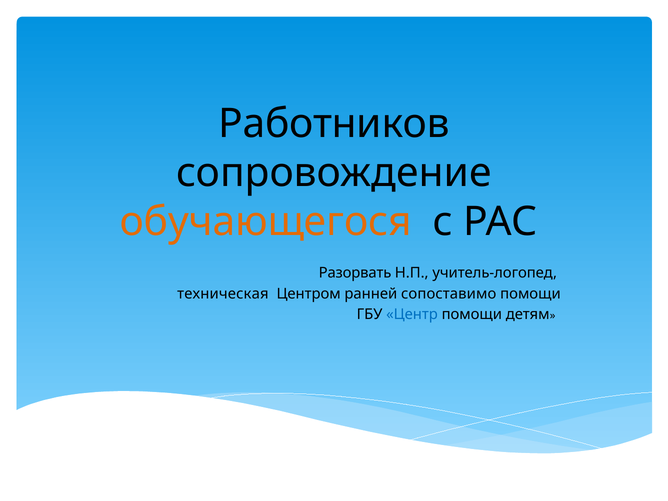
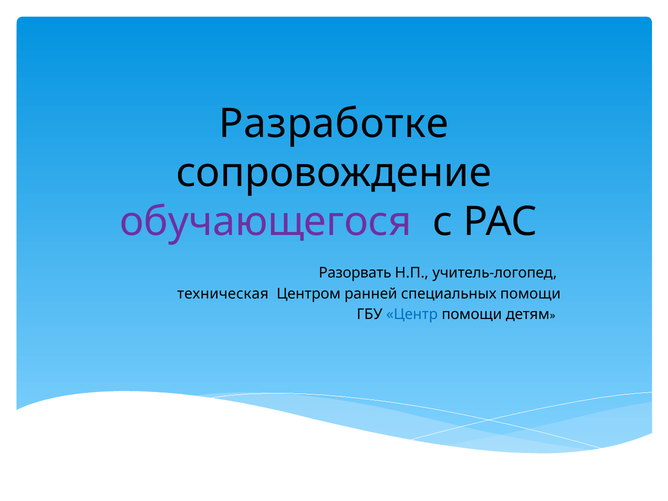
Работников: Работников -> Разработке (334, 124)
обучающегося colour: orange -> purple (266, 222)
сопоставимо: сопоставимо -> специальных (449, 294)
